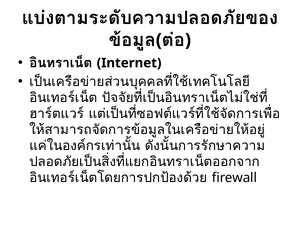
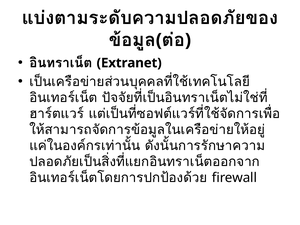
Internet: Internet -> Extranet (129, 63)
